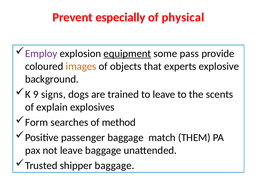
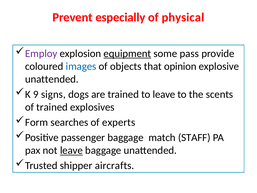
images colour: orange -> blue (81, 66)
experts: experts -> opinion (180, 66)
background: background -> unattended (52, 79)
of explain: explain -> trained (52, 107)
method: method -> experts (119, 122)
THEM: THEM -> STAFF (194, 137)
leave underline: none -> present (71, 150)
shipper baggage: baggage -> aircrafts (115, 165)
